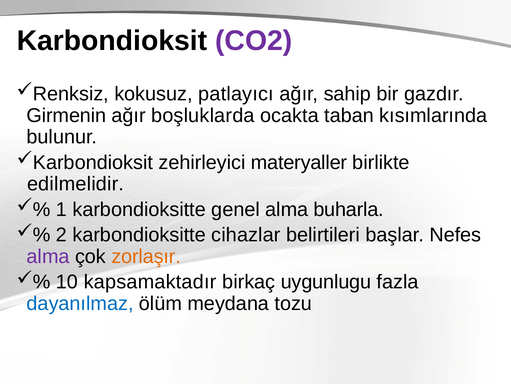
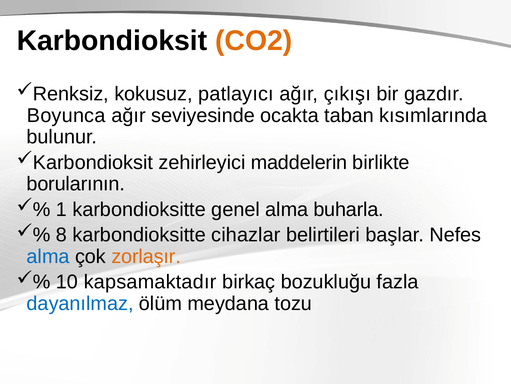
CO2 colour: purple -> orange (254, 41)
sahip: sahip -> çıkışı (347, 94)
Girmenin: Girmenin -> Boyunca (66, 115)
boşluklarda: boşluklarda -> seviyesinde (203, 115)
materyaller: materyaller -> maddelerin (299, 162)
edilmelidir: edilmelidir -> borularının (76, 184)
2: 2 -> 8 (61, 235)
alma colour: purple -> blue (48, 256)
uygunlugu: uygunlugu -> bozukluğu (326, 281)
